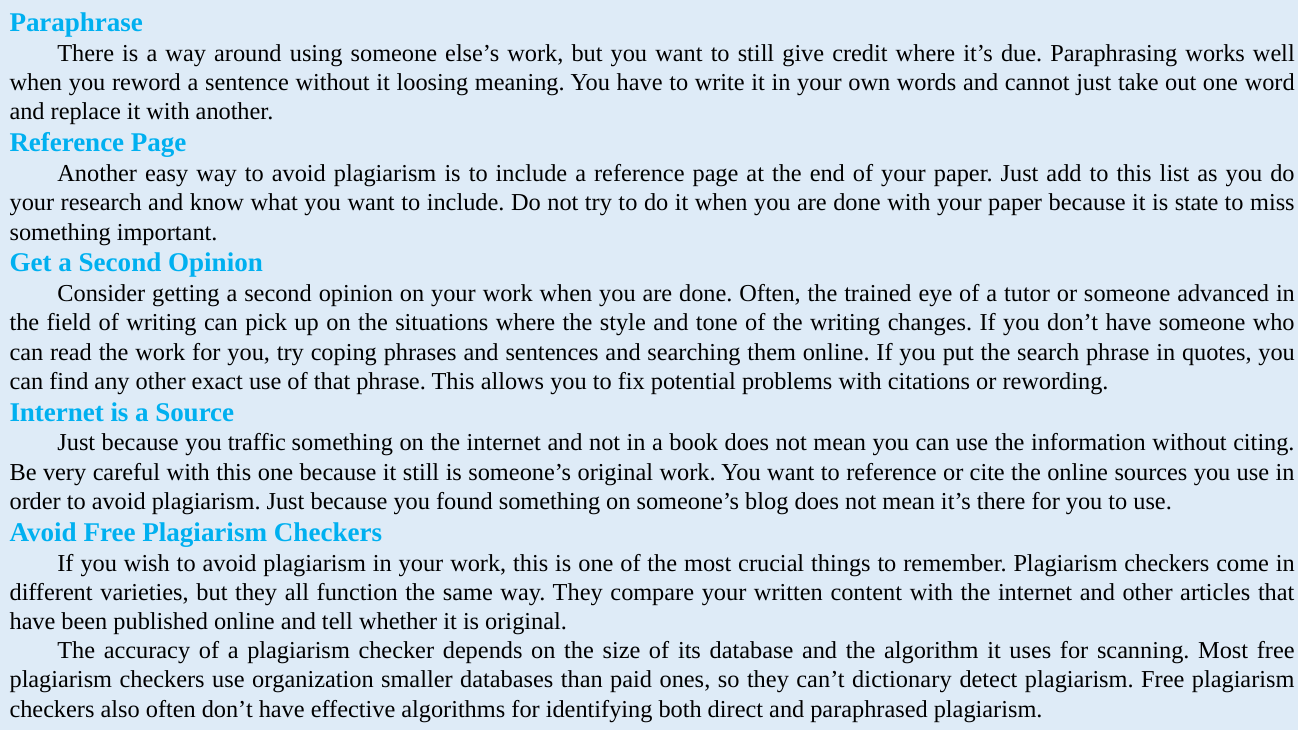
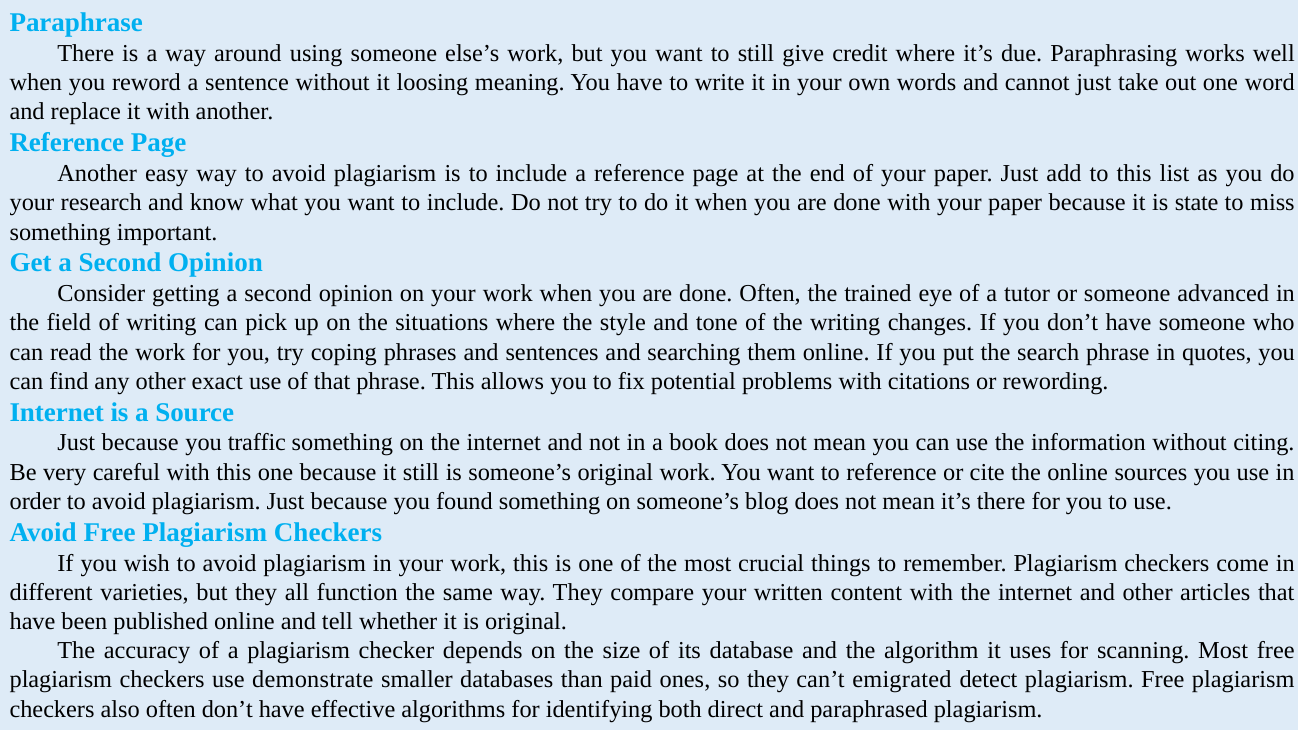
organization: organization -> demonstrate (313, 680)
dictionary: dictionary -> emigrated (902, 680)
